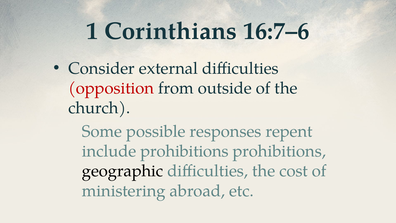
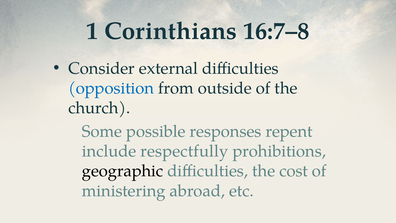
16:7–6: 16:7–6 -> 16:7–8 (276, 31)
opposition colour: red -> blue (111, 88)
include prohibitions: prohibitions -> respectfully (184, 151)
